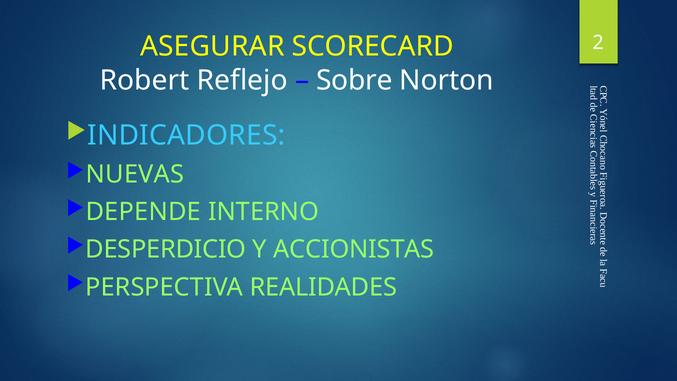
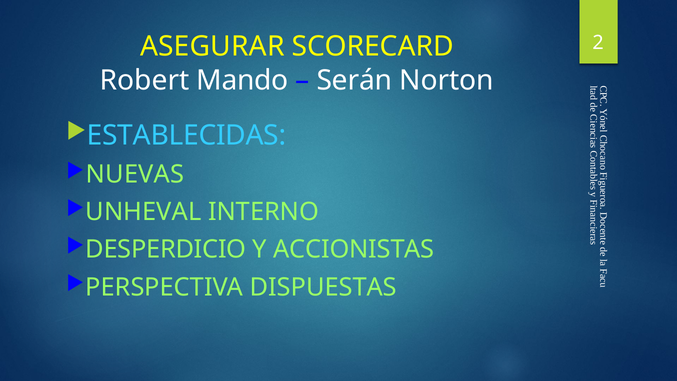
Reflejo: Reflejo -> Mando (242, 80)
Sobre: Sobre -> Serán (354, 80)
INDICADORES: INDICADORES -> ESTABLECIDAS (187, 135)
DEPENDE: DEPENDE -> UNHEVAL (143, 212)
REALIDADES: REALIDADES -> DISPUESTAS (323, 287)
